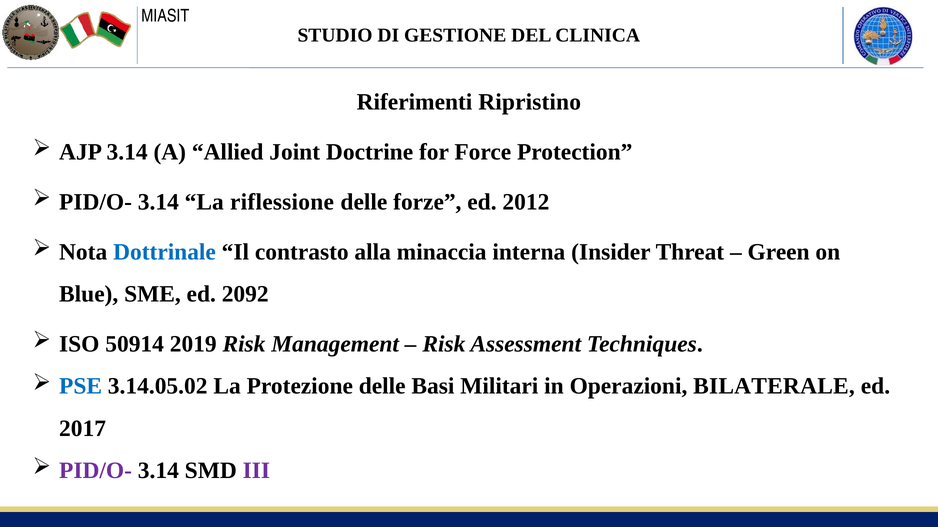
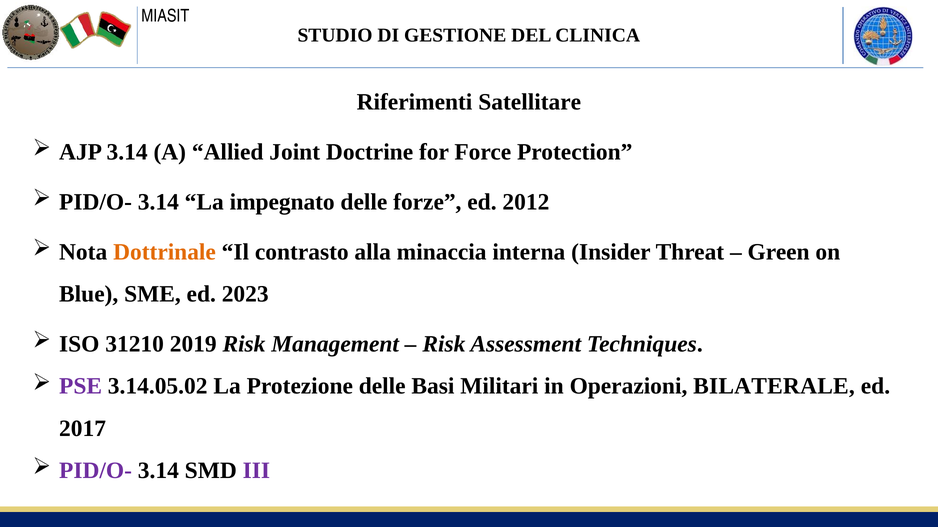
Ripristino: Ripristino -> Satellitare (530, 102)
riflessione: riflessione -> impegnato (282, 202)
Dottrinale colour: blue -> orange (164, 252)
2092: 2092 -> 2023 (245, 294)
50914: 50914 -> 31210 (135, 344)
PSE colour: blue -> purple (81, 387)
